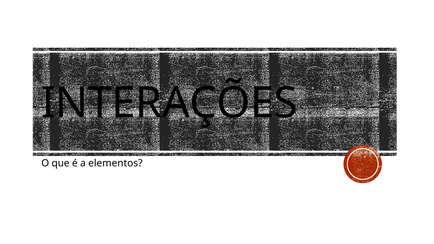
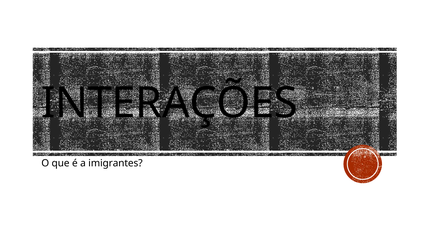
elementos: elementos -> imigrantes (115, 163)
